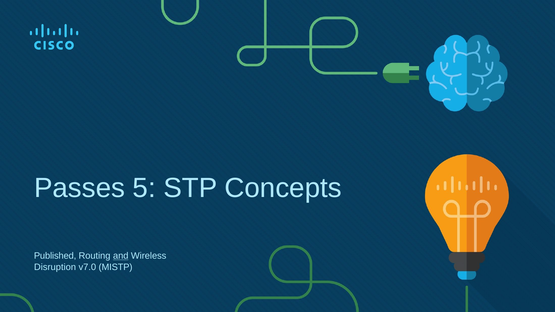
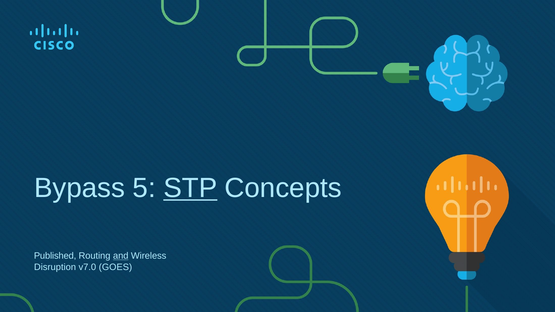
Passes: Passes -> Bypass (80, 188)
STP underline: none -> present (190, 188)
MISTP: MISTP -> GOES (115, 267)
